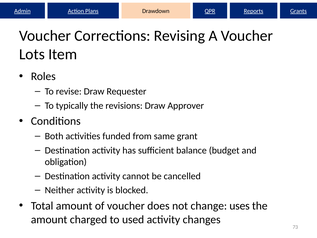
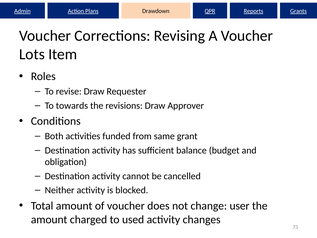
typically: typically -> towards (72, 105)
uses: uses -> user (240, 206)
